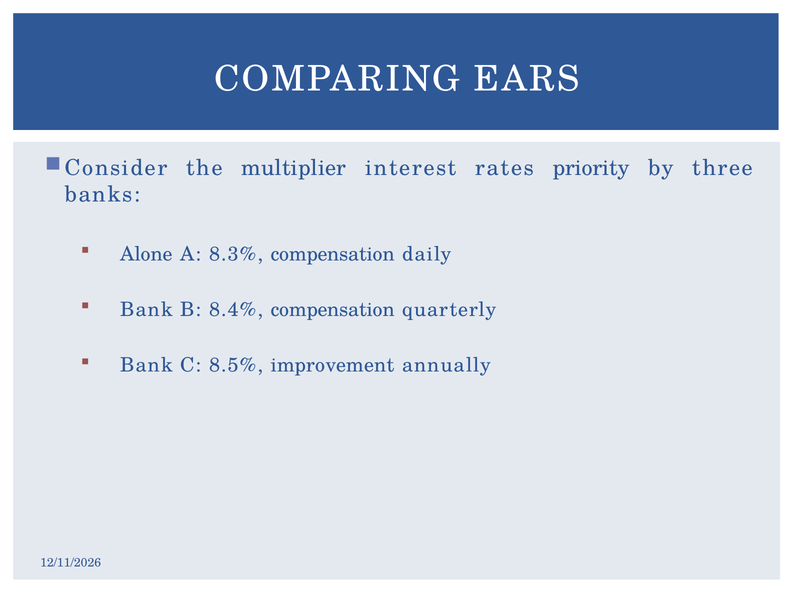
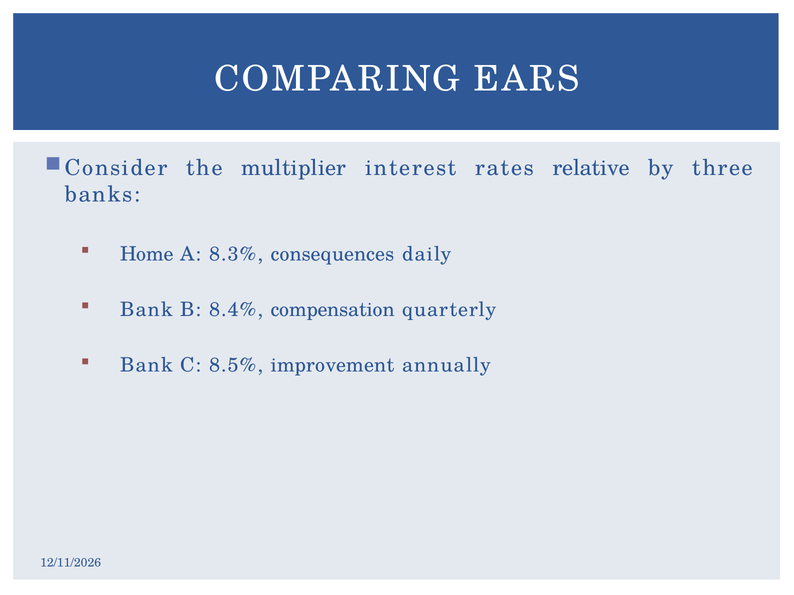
priority: priority -> relative (591, 168)
Alone: Alone -> Home (147, 254)
8.3% compensation: compensation -> consequences (333, 254)
